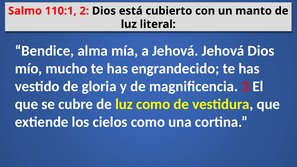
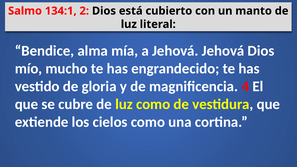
110:1: 110:1 -> 134:1 (61, 11)
3: 3 -> 4 (245, 86)
